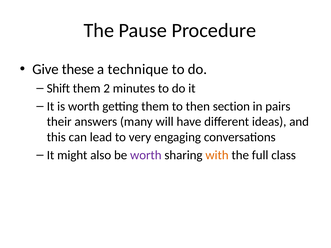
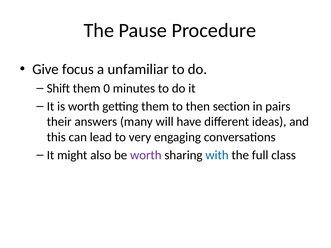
these: these -> focus (78, 69)
technique: technique -> unfamiliar (138, 69)
2: 2 -> 0 (107, 88)
with colour: orange -> blue (217, 155)
